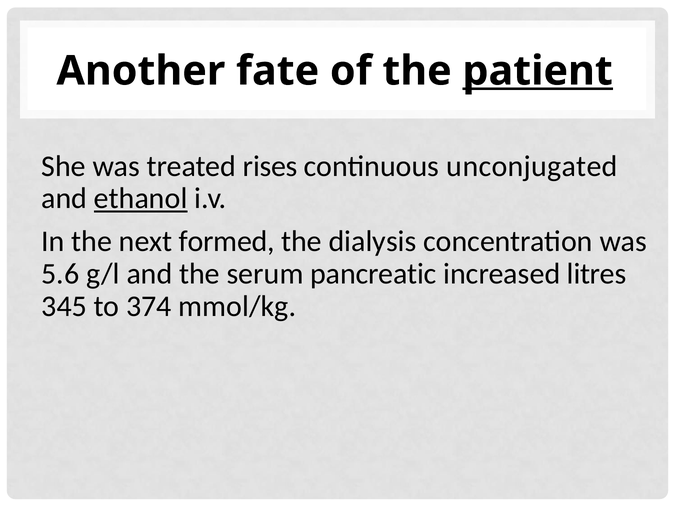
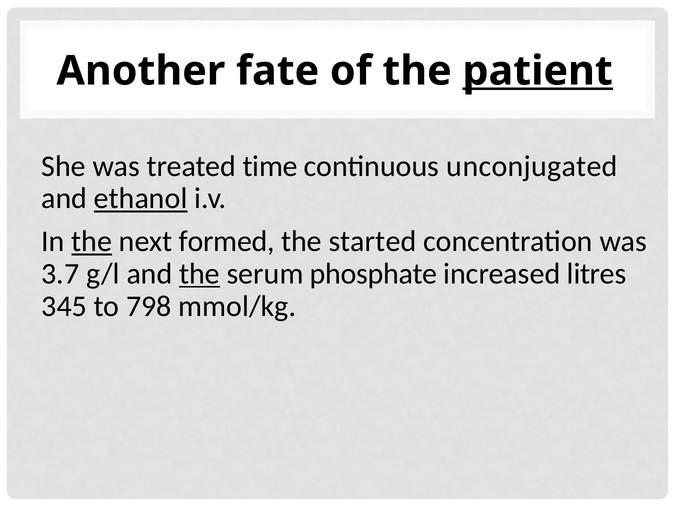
rises: rises -> time (270, 166)
the underline: none -> present (92, 242)
dialysis: dialysis -> started (372, 242)
5.6: 5.6 -> 3.7 (60, 274)
the underline: none -> present (200, 274)
pancreatic: pancreatic -> phosphate (374, 274)
374: 374 -> 798 (149, 306)
